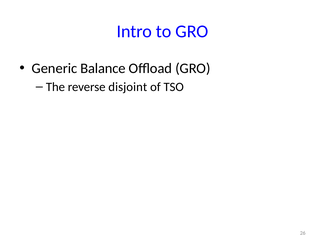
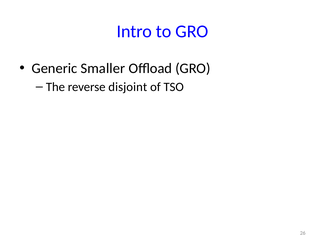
Balance: Balance -> Smaller (103, 68)
